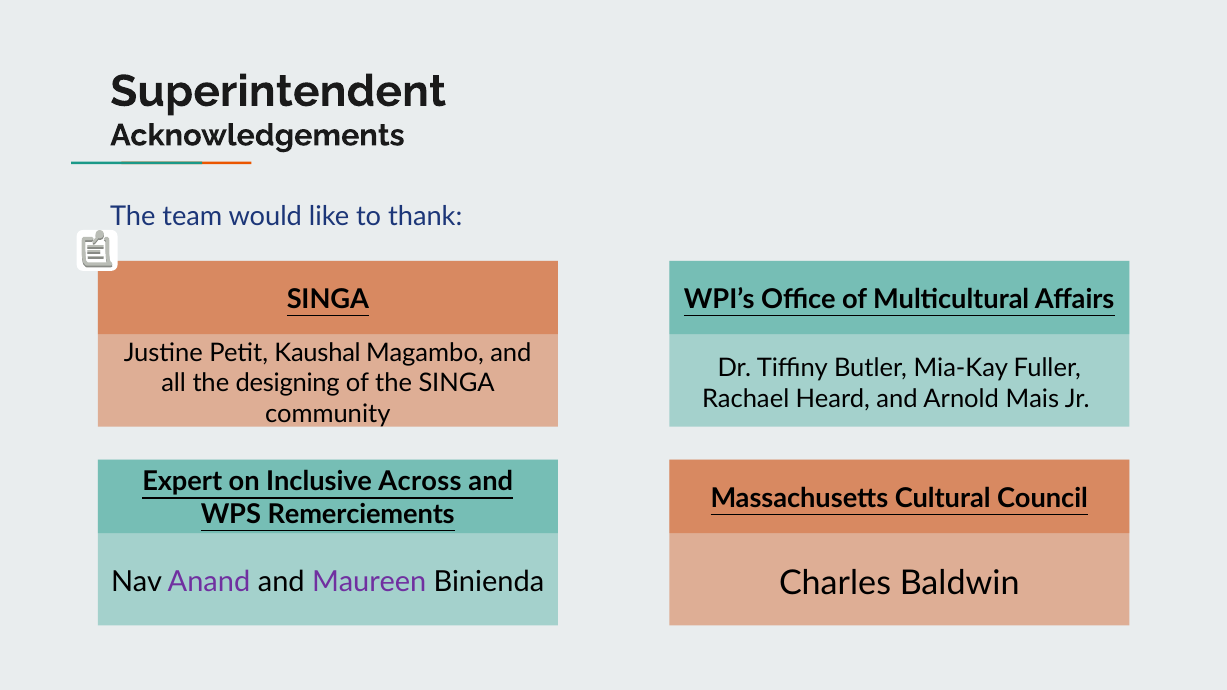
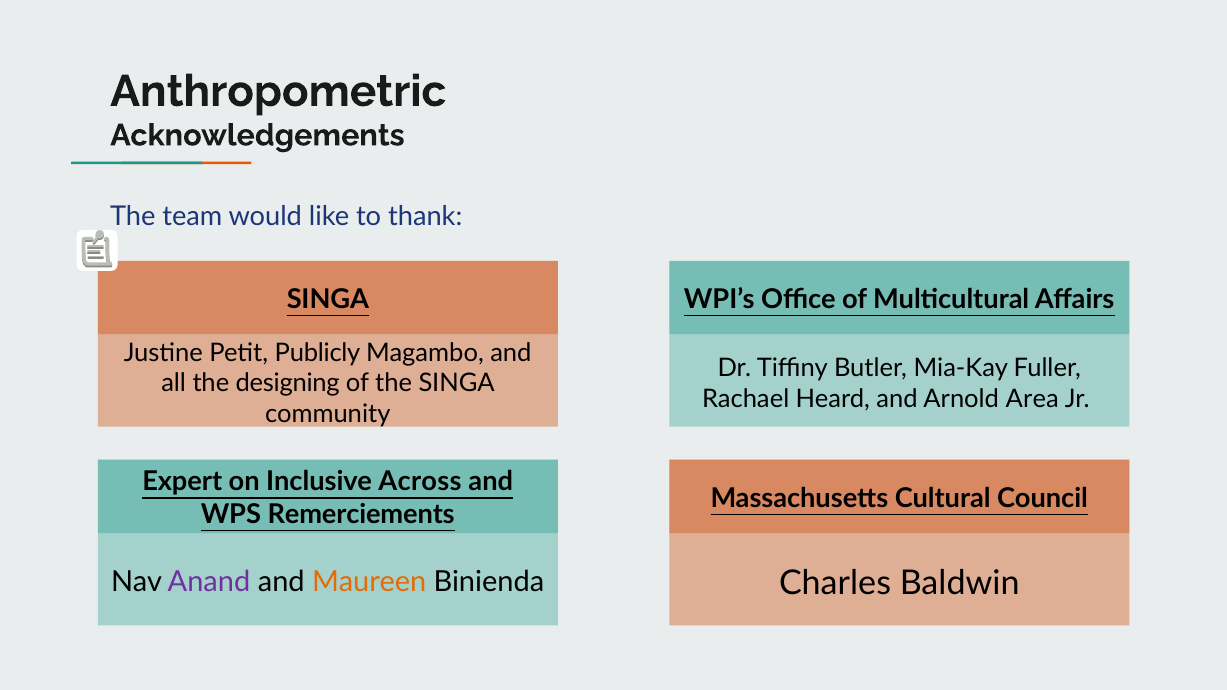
Superintendent: Superintendent -> Anthropometric (278, 91)
Kaushal: Kaushal -> Publicly (318, 353)
Mais: Mais -> Area (1032, 399)
Maureen colour: purple -> orange (369, 583)
